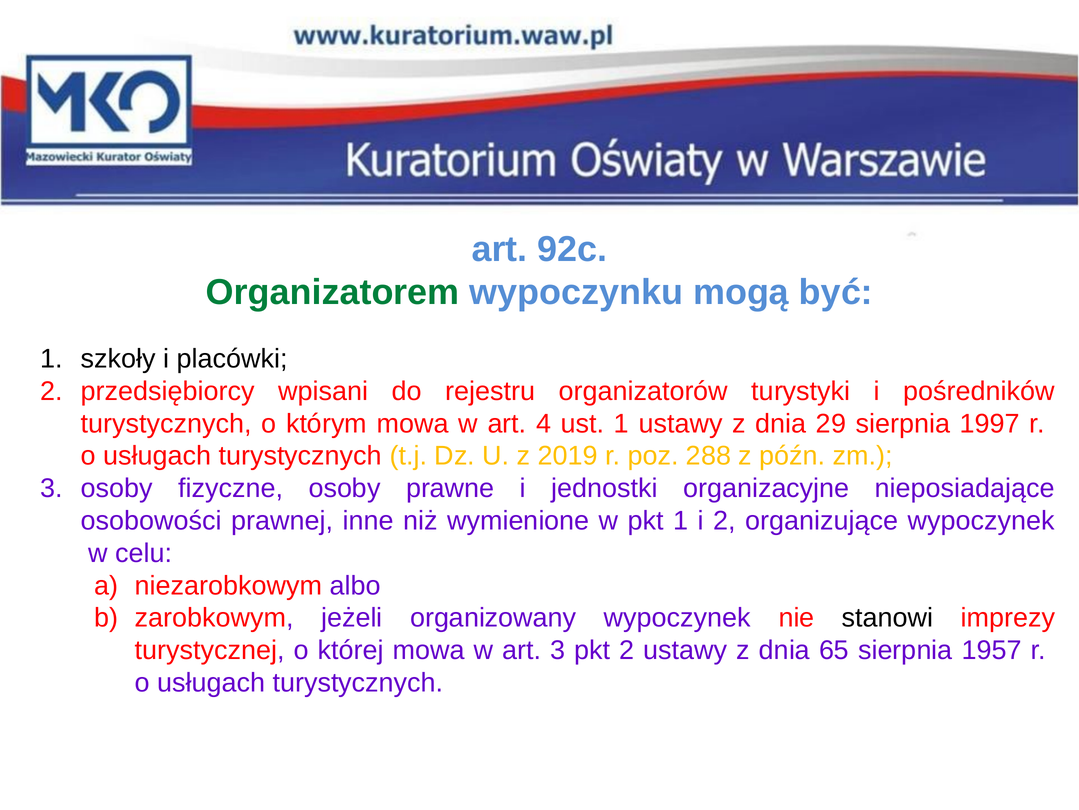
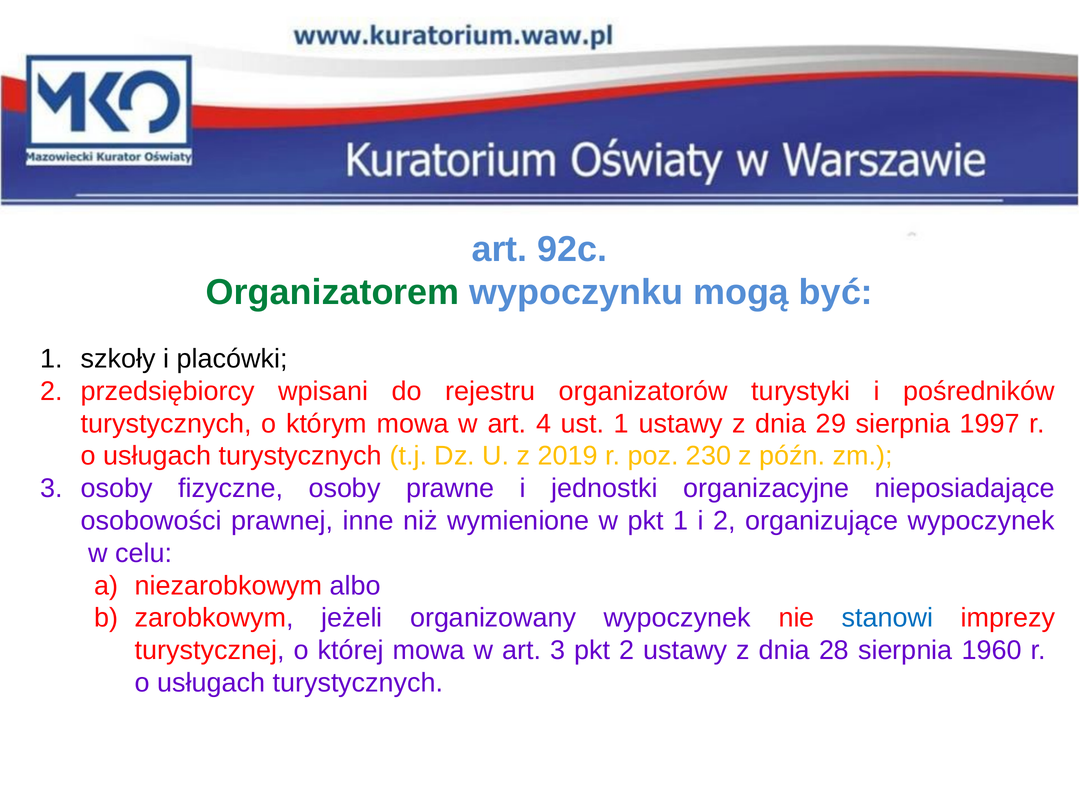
288: 288 -> 230 (709, 456)
stanowi colour: black -> blue (888, 617)
65: 65 -> 28 (834, 650)
1957: 1957 -> 1960 (992, 650)
